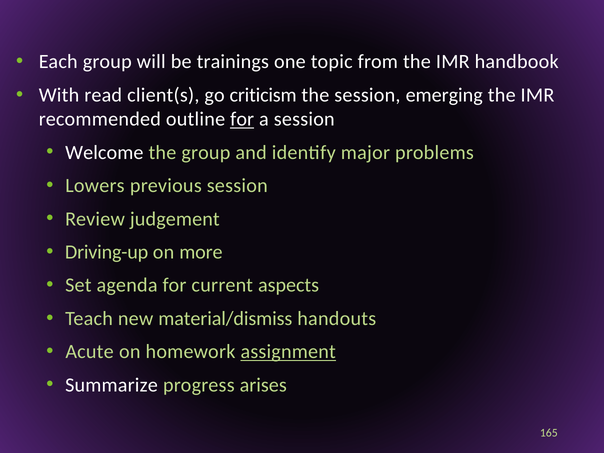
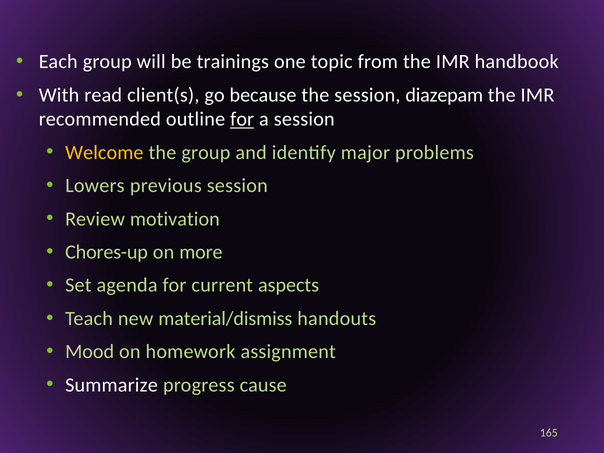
criticism: criticism -> because (263, 95)
emerging: emerging -> diazepam (444, 95)
Welcome colour: white -> yellow (104, 152)
judgement: judgement -> motivation (175, 219)
Driving-up: Driving-up -> Chores-up (107, 252)
Acute: Acute -> Mood (90, 352)
assignment underline: present -> none (288, 352)
arises: arises -> cause (263, 385)
